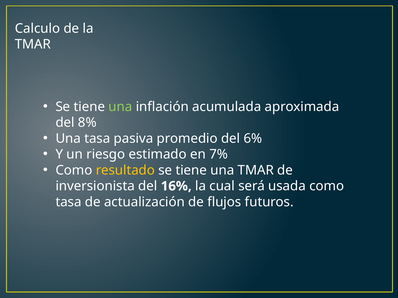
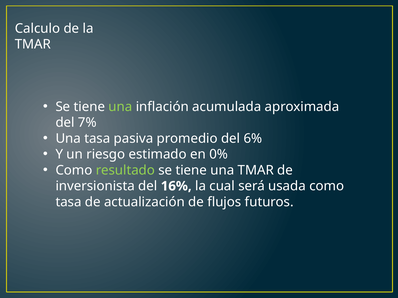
8%: 8% -> 7% (87, 123)
7%: 7% -> 0% (219, 155)
resultado colour: yellow -> light green (125, 170)
